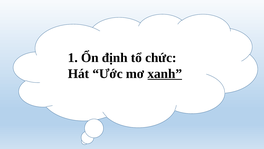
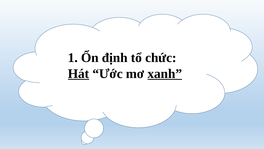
Hát underline: none -> present (79, 73)
